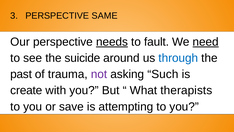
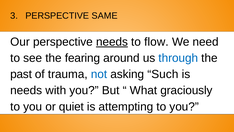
fault: fault -> flow (156, 42)
need underline: present -> none (206, 42)
suicide: suicide -> fearing (82, 58)
not colour: purple -> blue (99, 74)
create: create -> needs (26, 90)
therapists: therapists -> graciously (186, 90)
save: save -> quiet (71, 106)
